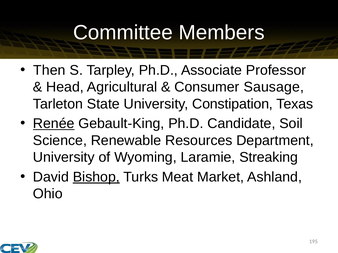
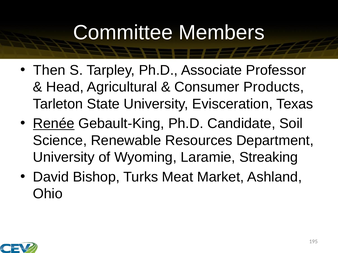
Sausage: Sausage -> Products (274, 87)
Constipation: Constipation -> Evisceration (232, 104)
Bishop underline: present -> none (96, 177)
